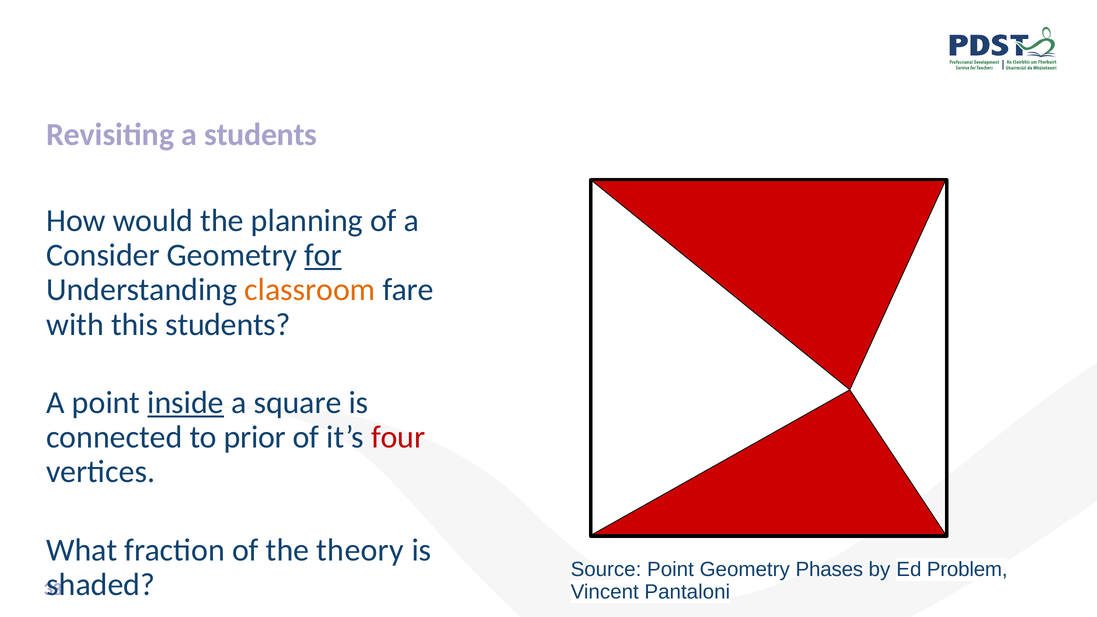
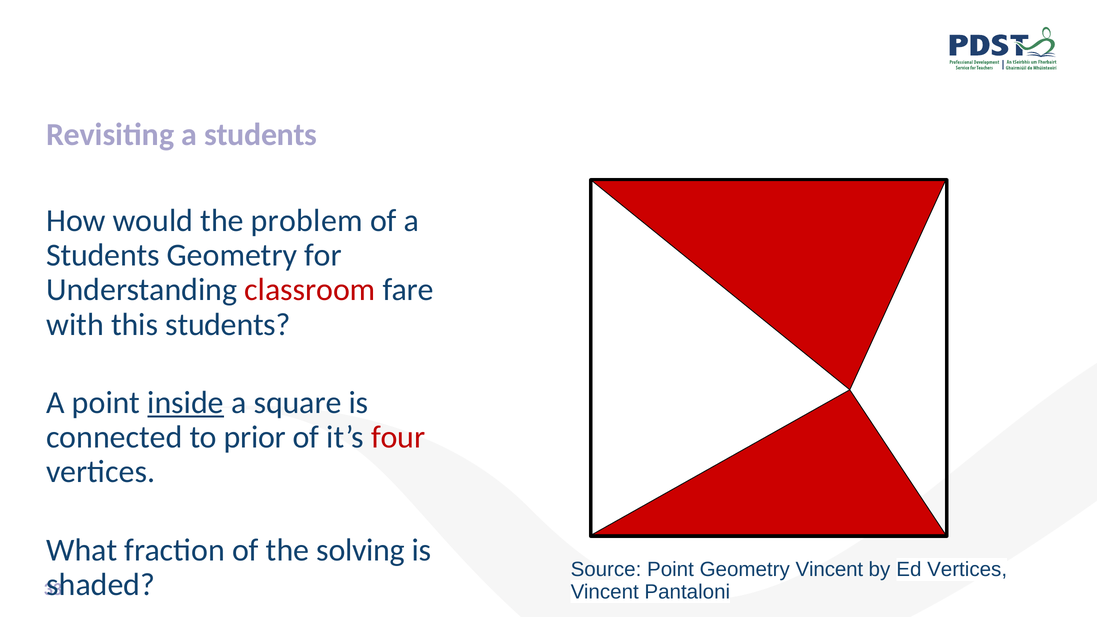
planning: planning -> problem (307, 221)
Consider: Consider -> Students (103, 255)
for underline: present -> none (323, 255)
classroom colour: orange -> red (310, 290)
theory: theory -> solving (361, 550)
Geometry Phases: Phases -> Vincent (829, 570)
Ed Problem: Problem -> Vertices (967, 570)
